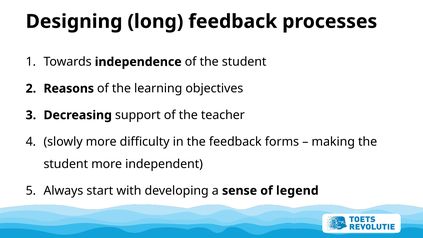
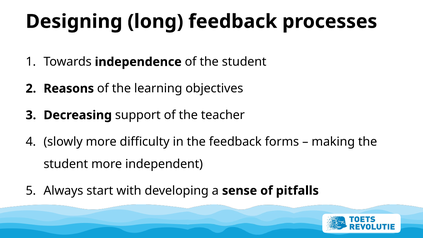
legend: legend -> pitfalls (297, 191)
